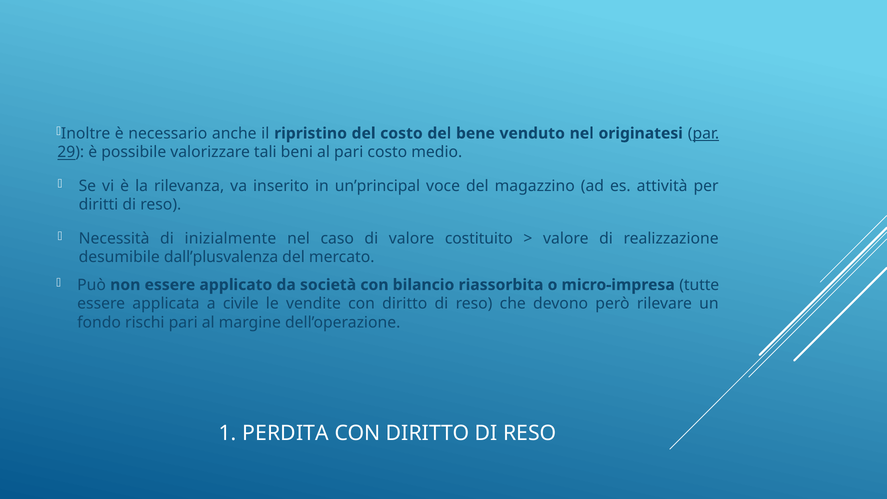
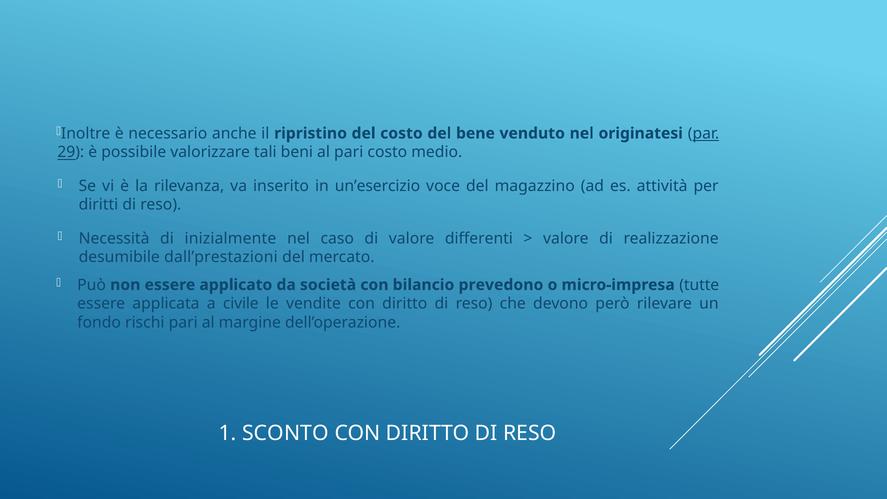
un’principal: un’principal -> un’esercizio (377, 186)
costituito: costituito -> differenti (479, 238)
dall’plusvalenza: dall’plusvalenza -> dall’prestazioni (221, 257)
riassorbita: riassorbita -> prevedono (501, 285)
PERDITA: PERDITA -> SCONTO (286, 433)
